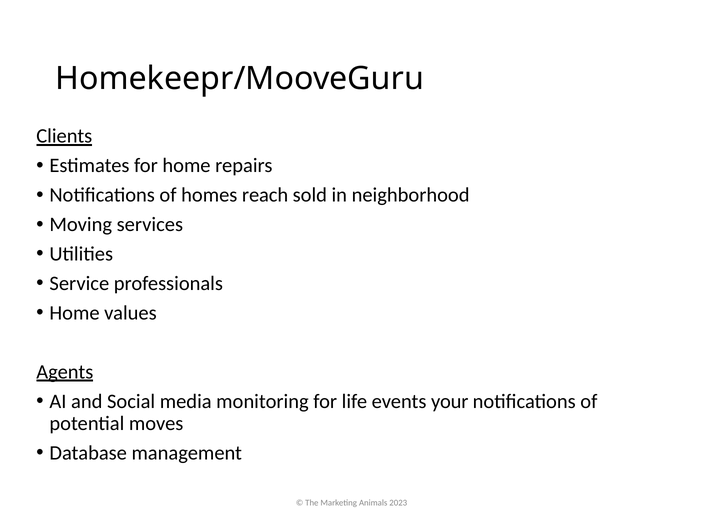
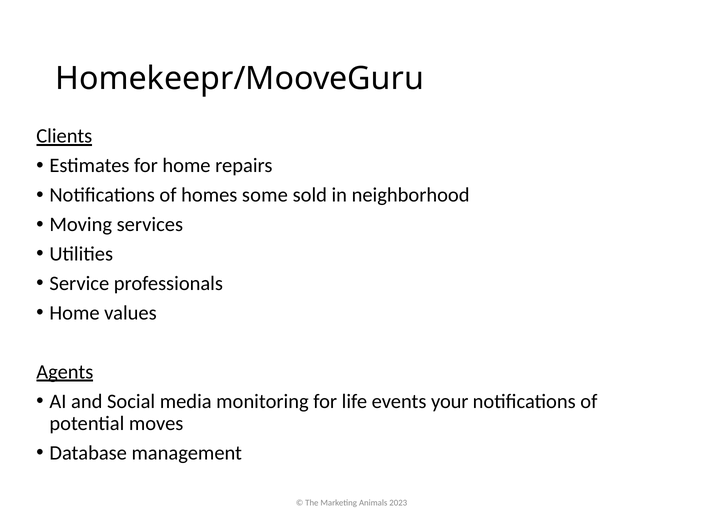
reach: reach -> some (265, 195)
